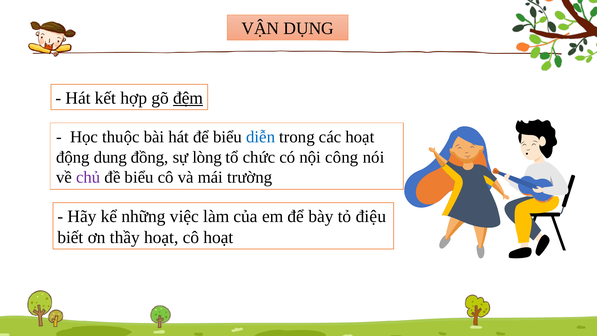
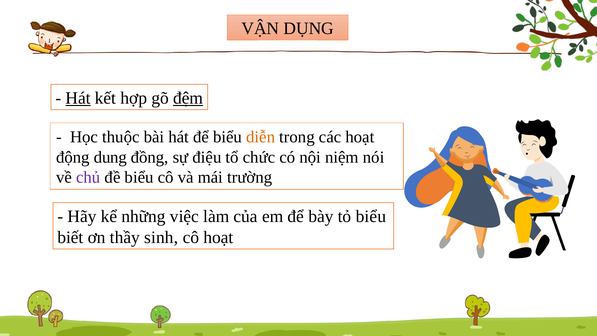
Hát underline: none -> present (78, 98)
diễn colour: blue -> orange (261, 137)
lòng: lòng -> điệu (207, 157)
công: công -> niệm (342, 157)
tỏ điệu: điệu -> biểu (371, 216)
thầy hoạt: hoạt -> sinh (161, 237)
